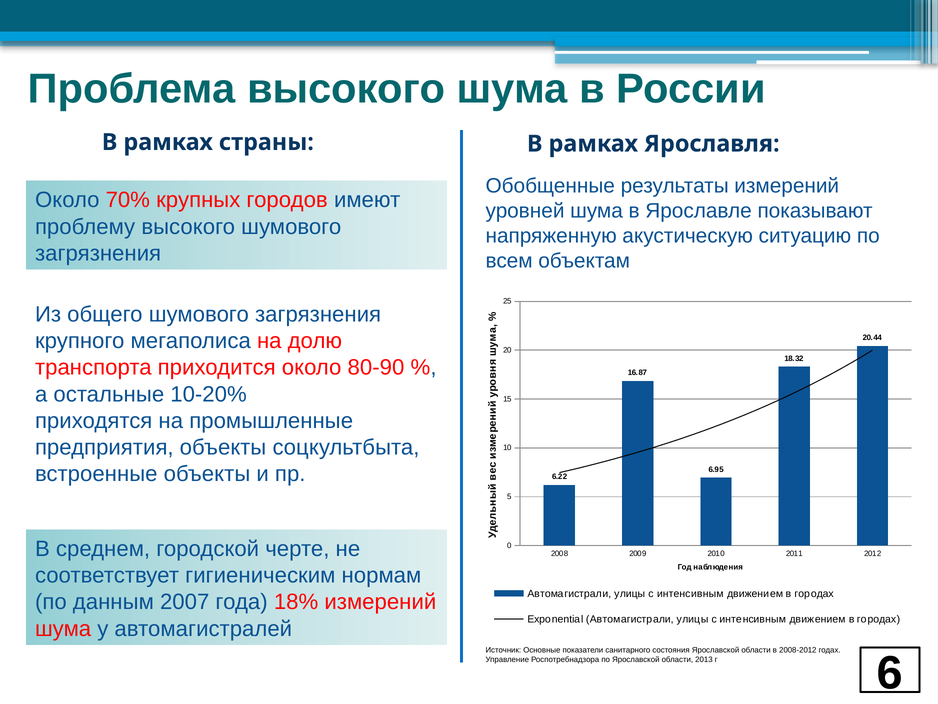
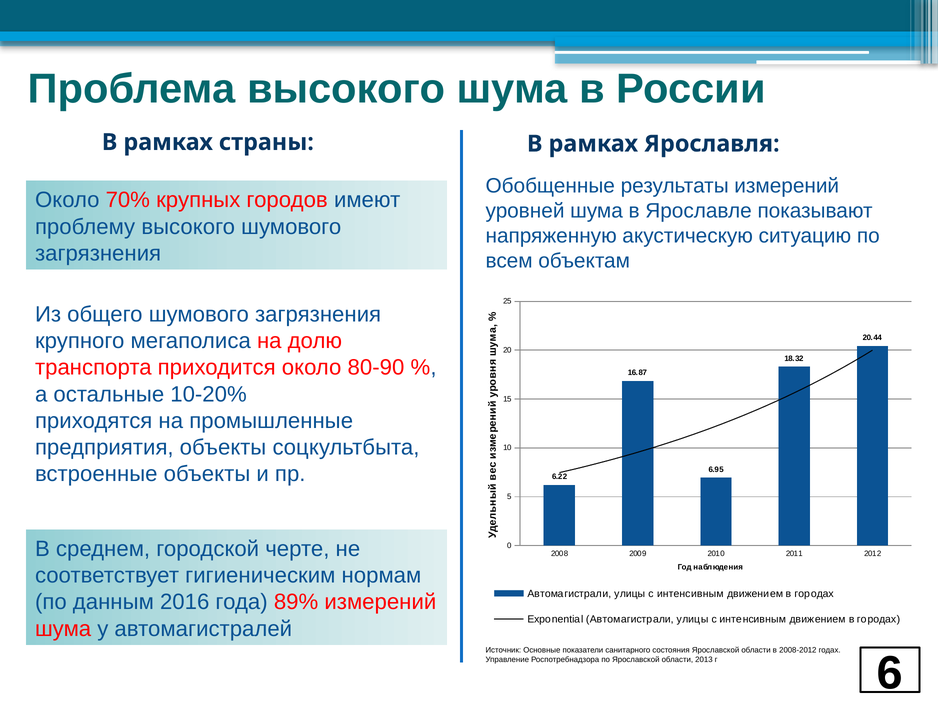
2007: 2007 -> 2016 (185, 602)
18%: 18% -> 89% (296, 602)
